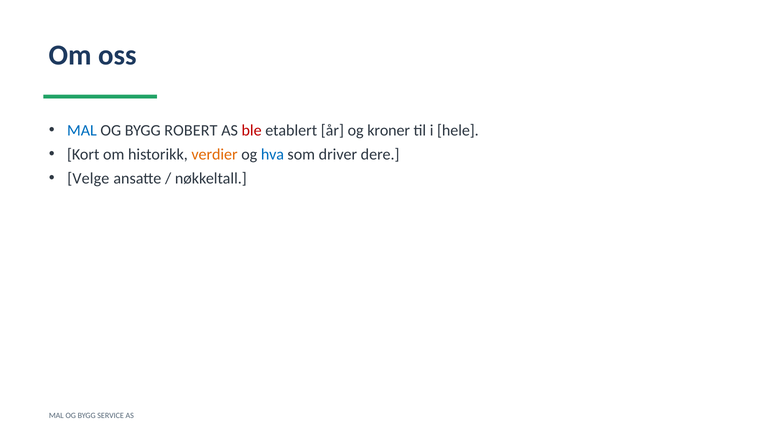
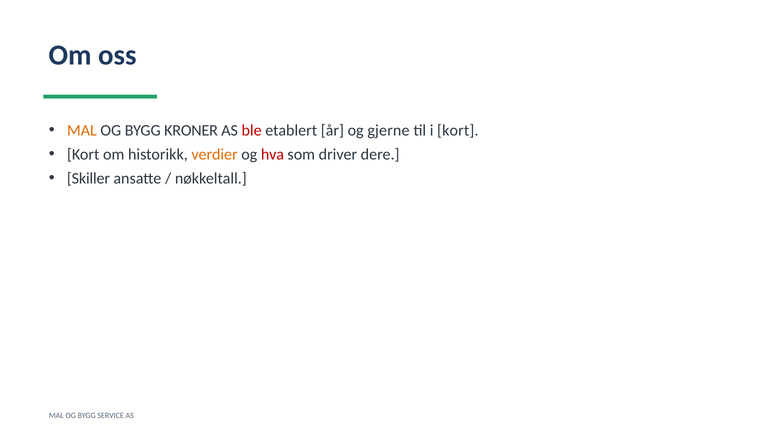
MAL colour: blue -> orange (82, 130)
ROBERT: ROBERT -> KRONER (191, 130)
kroner: kroner -> gjerne (388, 130)
i hele: hele -> kort (458, 130)
hva colour: blue -> red (272, 154)
Velge: Velge -> Skiller (88, 179)
